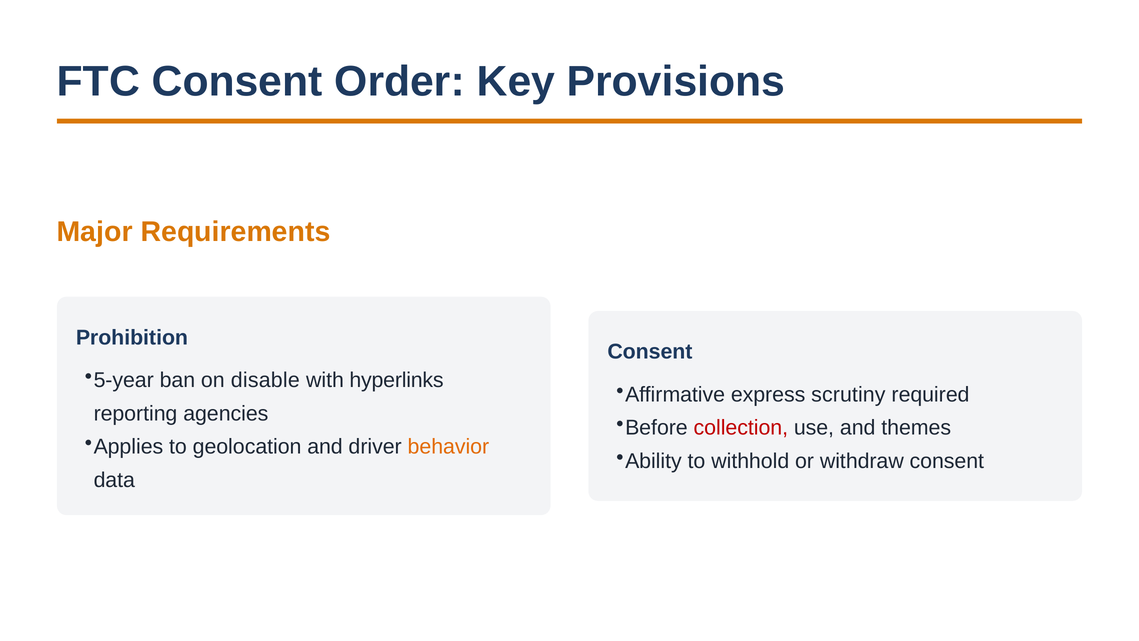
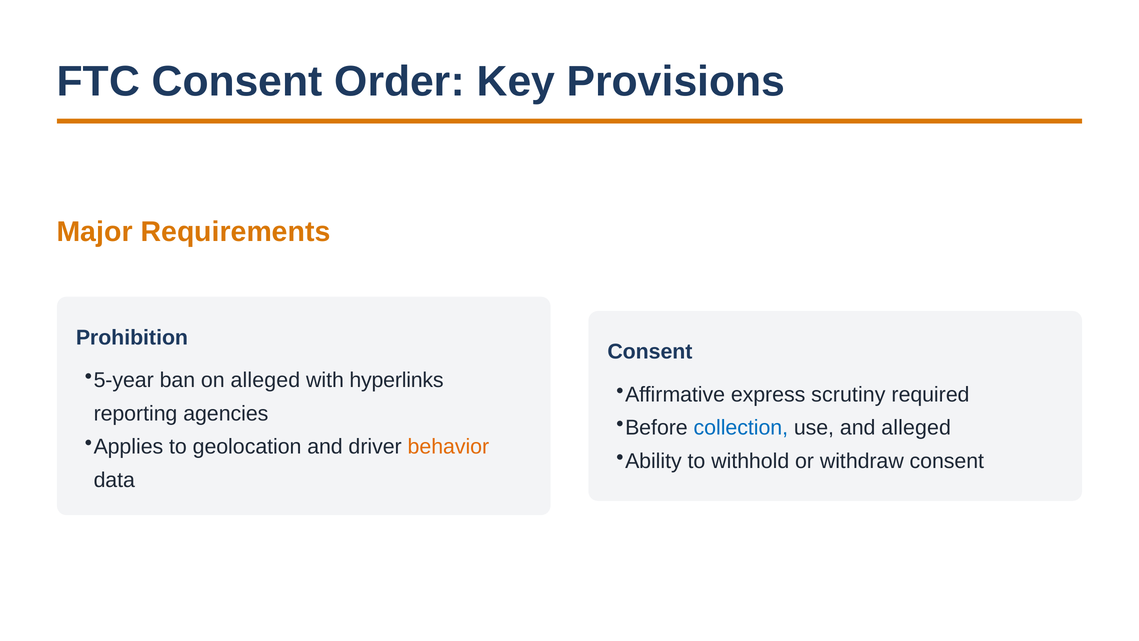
on disable: disable -> alleged (265, 380)
collection colour: red -> blue (741, 428)
and themes: themes -> alleged (916, 428)
